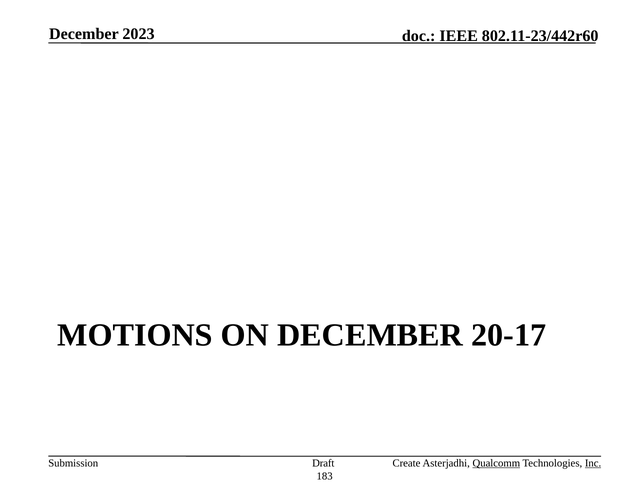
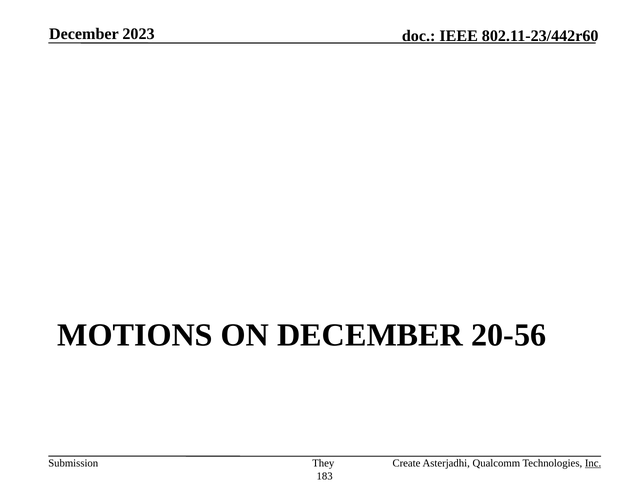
20-17: 20-17 -> 20-56 (509, 335)
Draft: Draft -> They (323, 463)
Qualcomm underline: present -> none (496, 463)
